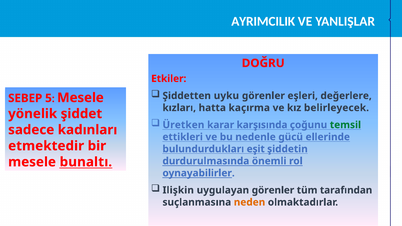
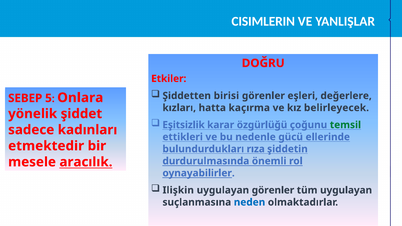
AYRIMCILIK: AYRIMCILIK -> CISIMLERIN (263, 21)
uyku: uyku -> birisi (226, 96)
5 Mesele: Mesele -> Onlara (80, 98)
Üretken: Üretken -> Eşitsizlik (184, 125)
karşısında: karşısında -> özgürlüğü (262, 125)
eşit: eşit -> rıza (256, 149)
bunaltı: bunaltı -> aracılık (86, 162)
tüm tarafından: tarafından -> uygulayan (346, 190)
neden colour: orange -> blue (249, 202)
